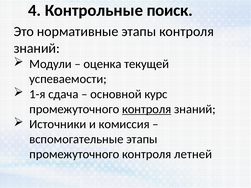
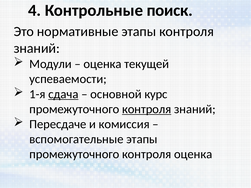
сдача underline: none -> present (63, 94)
Источники: Источники -> Пересдаче (58, 124)
контроля летней: летней -> оценка (193, 154)
